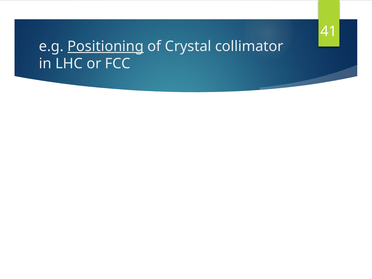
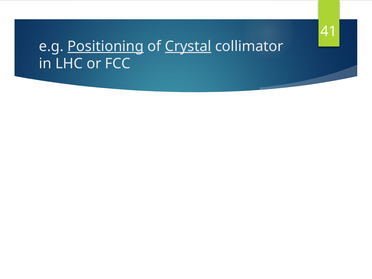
Crystal underline: none -> present (188, 46)
